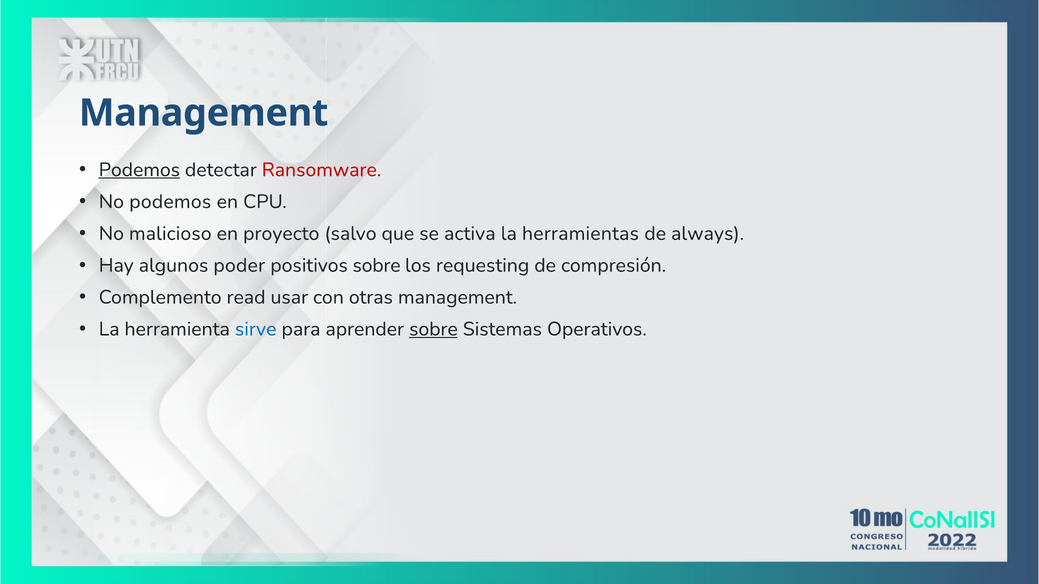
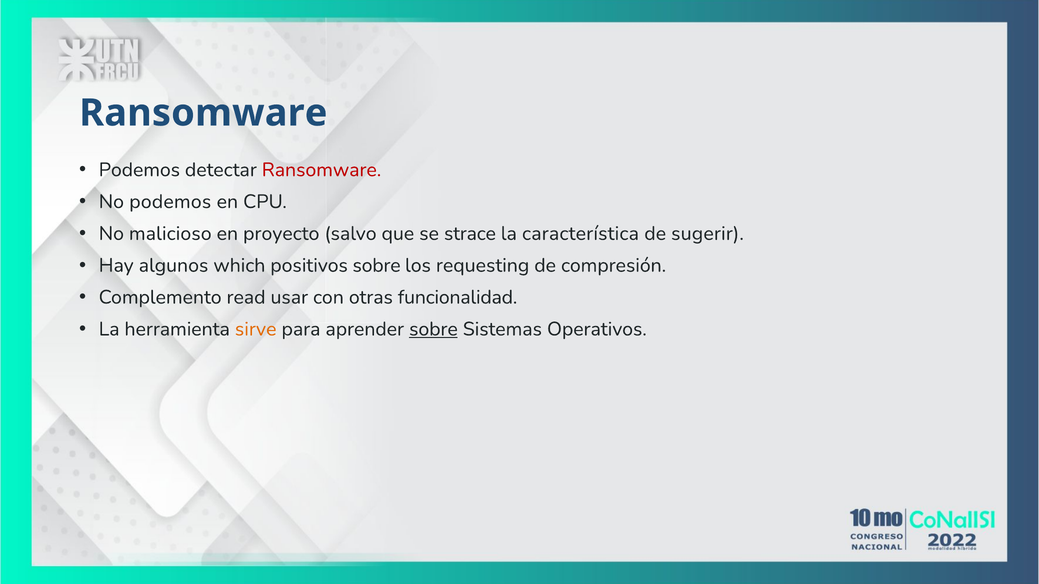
Management: Management -> Ransomware (203, 113)
Podemos underline: present -> none (139, 170)
activa: activa -> strace (470, 234)
herramientas: herramientas -> característica (580, 234)
always: always -> sugerir (707, 234)
poder: poder -> which (239, 266)
otras management: management -> funcionalidad (458, 297)
sirve colour: blue -> orange (256, 329)
